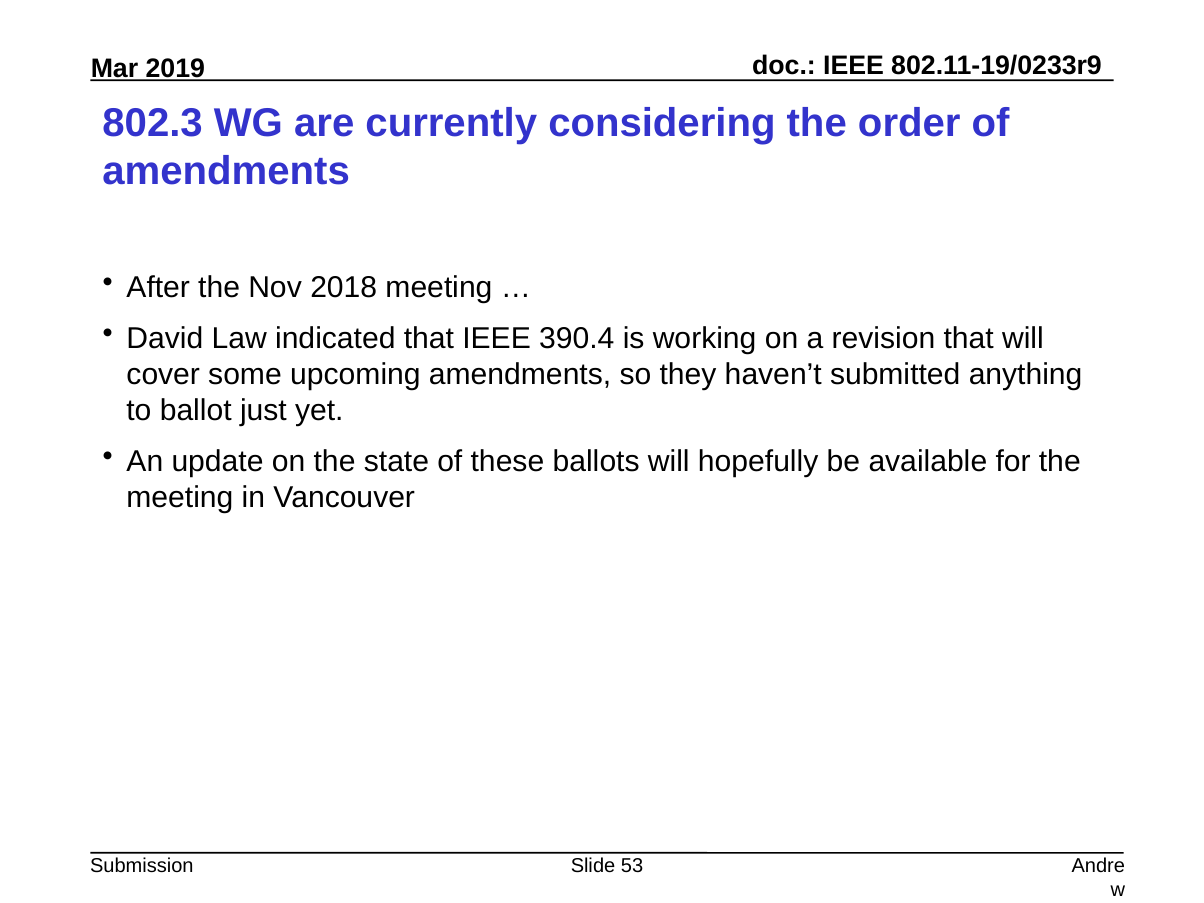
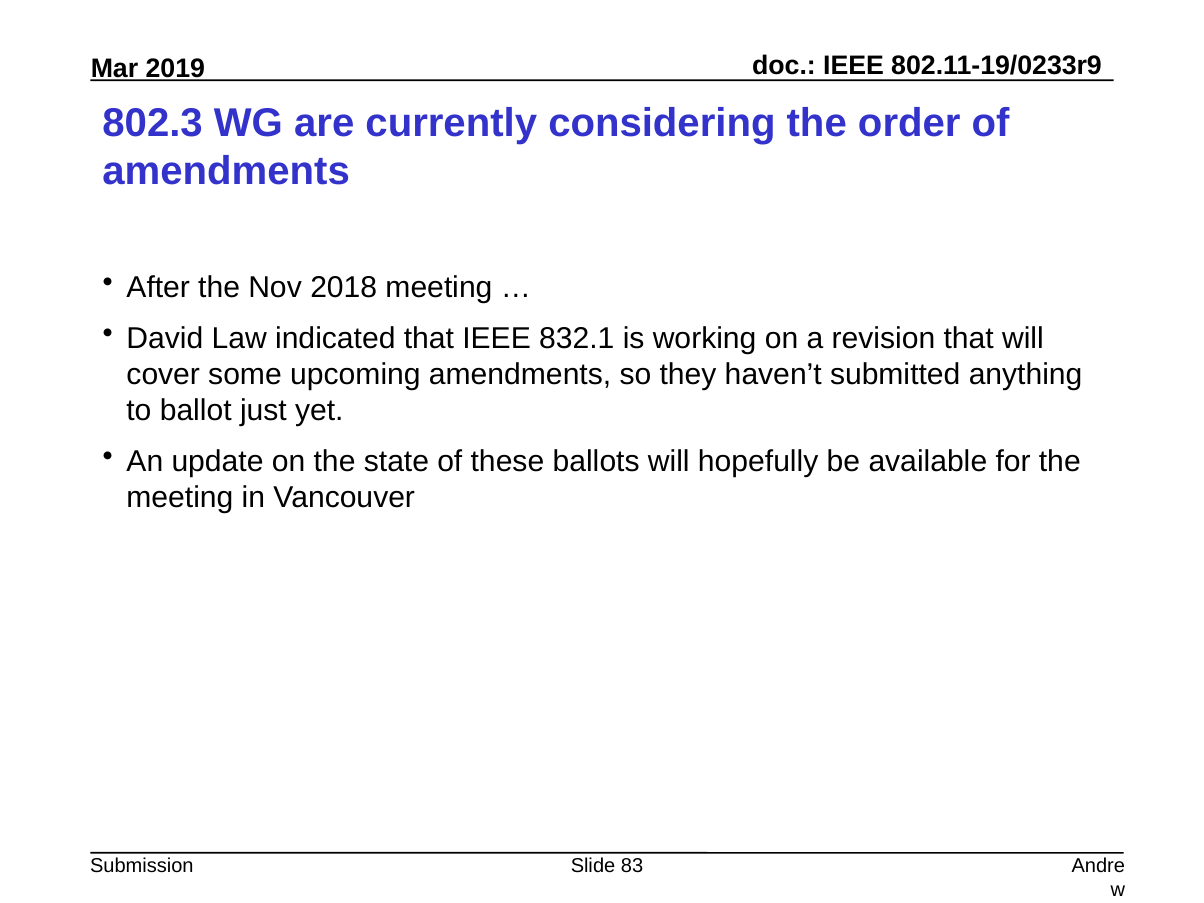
390.4: 390.4 -> 832.1 (577, 338)
53: 53 -> 83 (632, 866)
